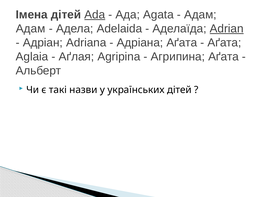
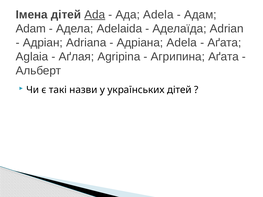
Ада Agata: Agata -> Adela (158, 15)
Адам: Адам -> Adam (31, 29)
Adrian underline: present -> none (227, 29)
Адріана Аґата: Аґата -> Adela (182, 43)
